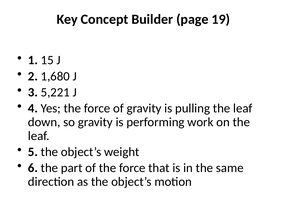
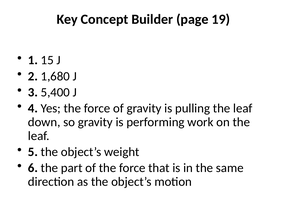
5,221: 5,221 -> 5,400 (55, 92)
